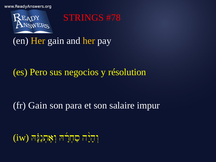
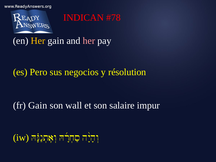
STRINGS: STRINGS -> INDICAN (84, 18)
her colour: yellow -> pink (89, 41)
para: para -> wall (74, 105)
